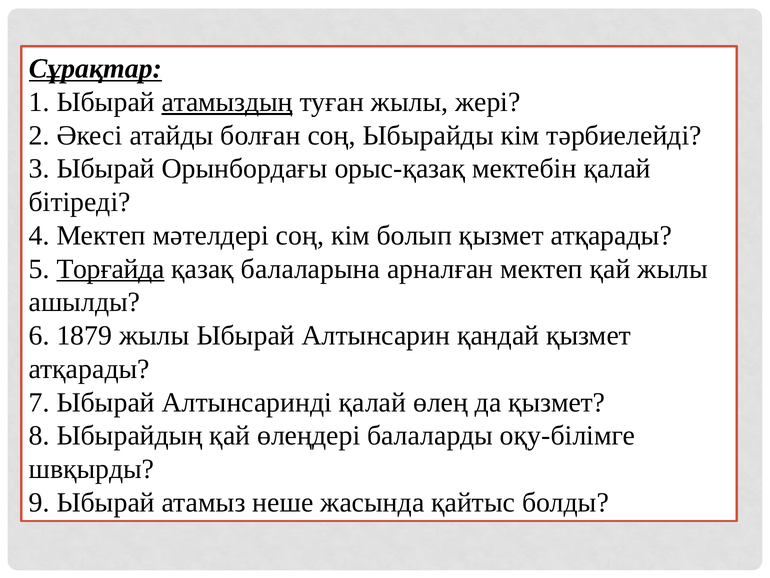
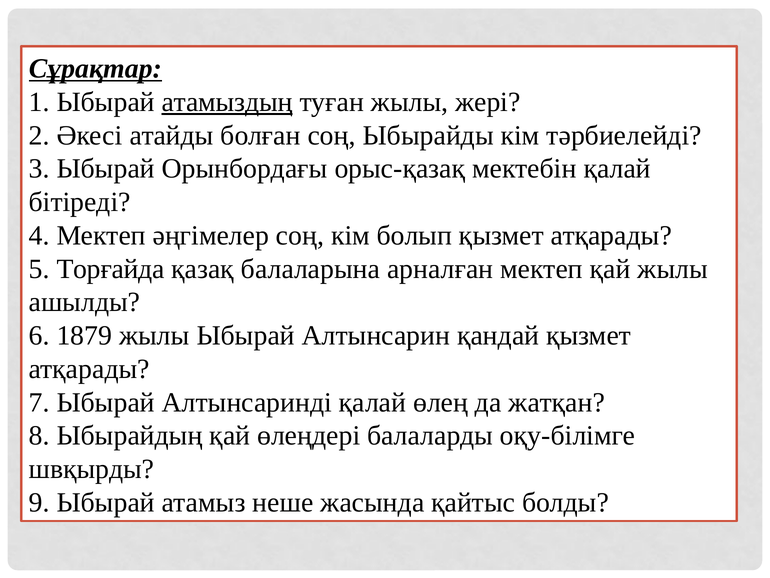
мәтелдері: мәтелдері -> әңгімелер (211, 235)
Торғайда underline: present -> none (111, 269)
да қызмет: қызмет -> жатқан (557, 402)
